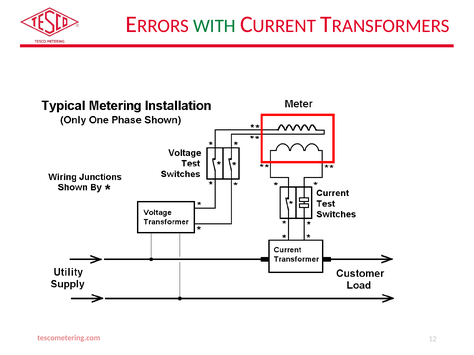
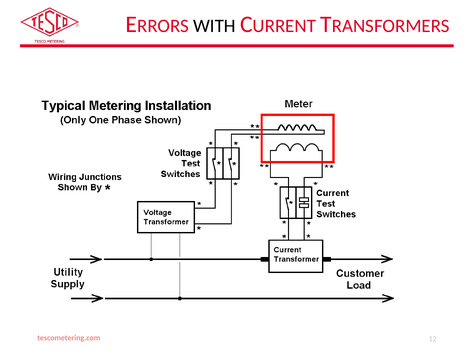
WITH colour: green -> black (214, 26)
